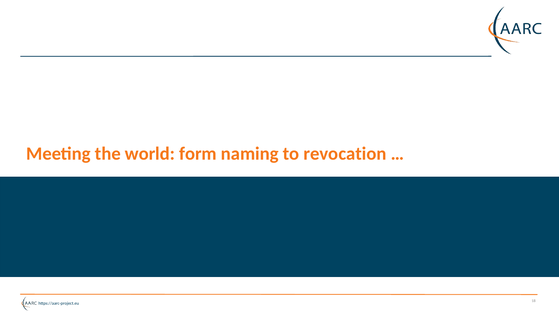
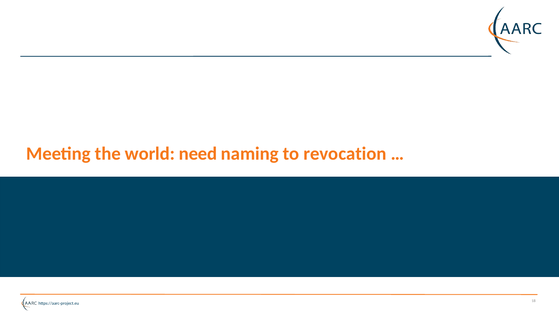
form: form -> need (198, 153)
